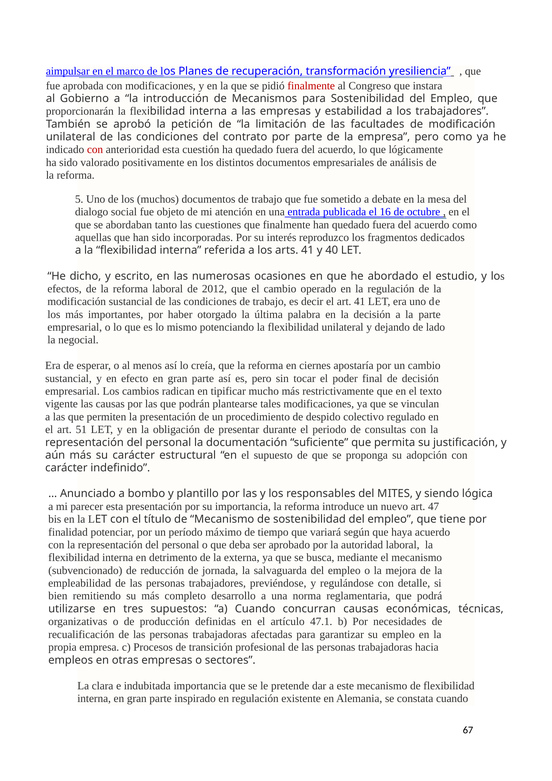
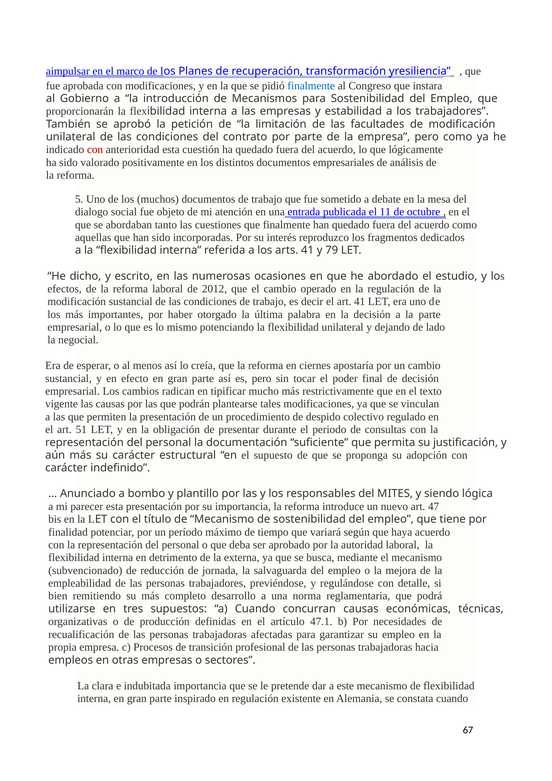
finalmente colour: red -> blue (311, 86)
16: 16 -> 11 (385, 212)
40: 40 -> 79 (332, 250)
